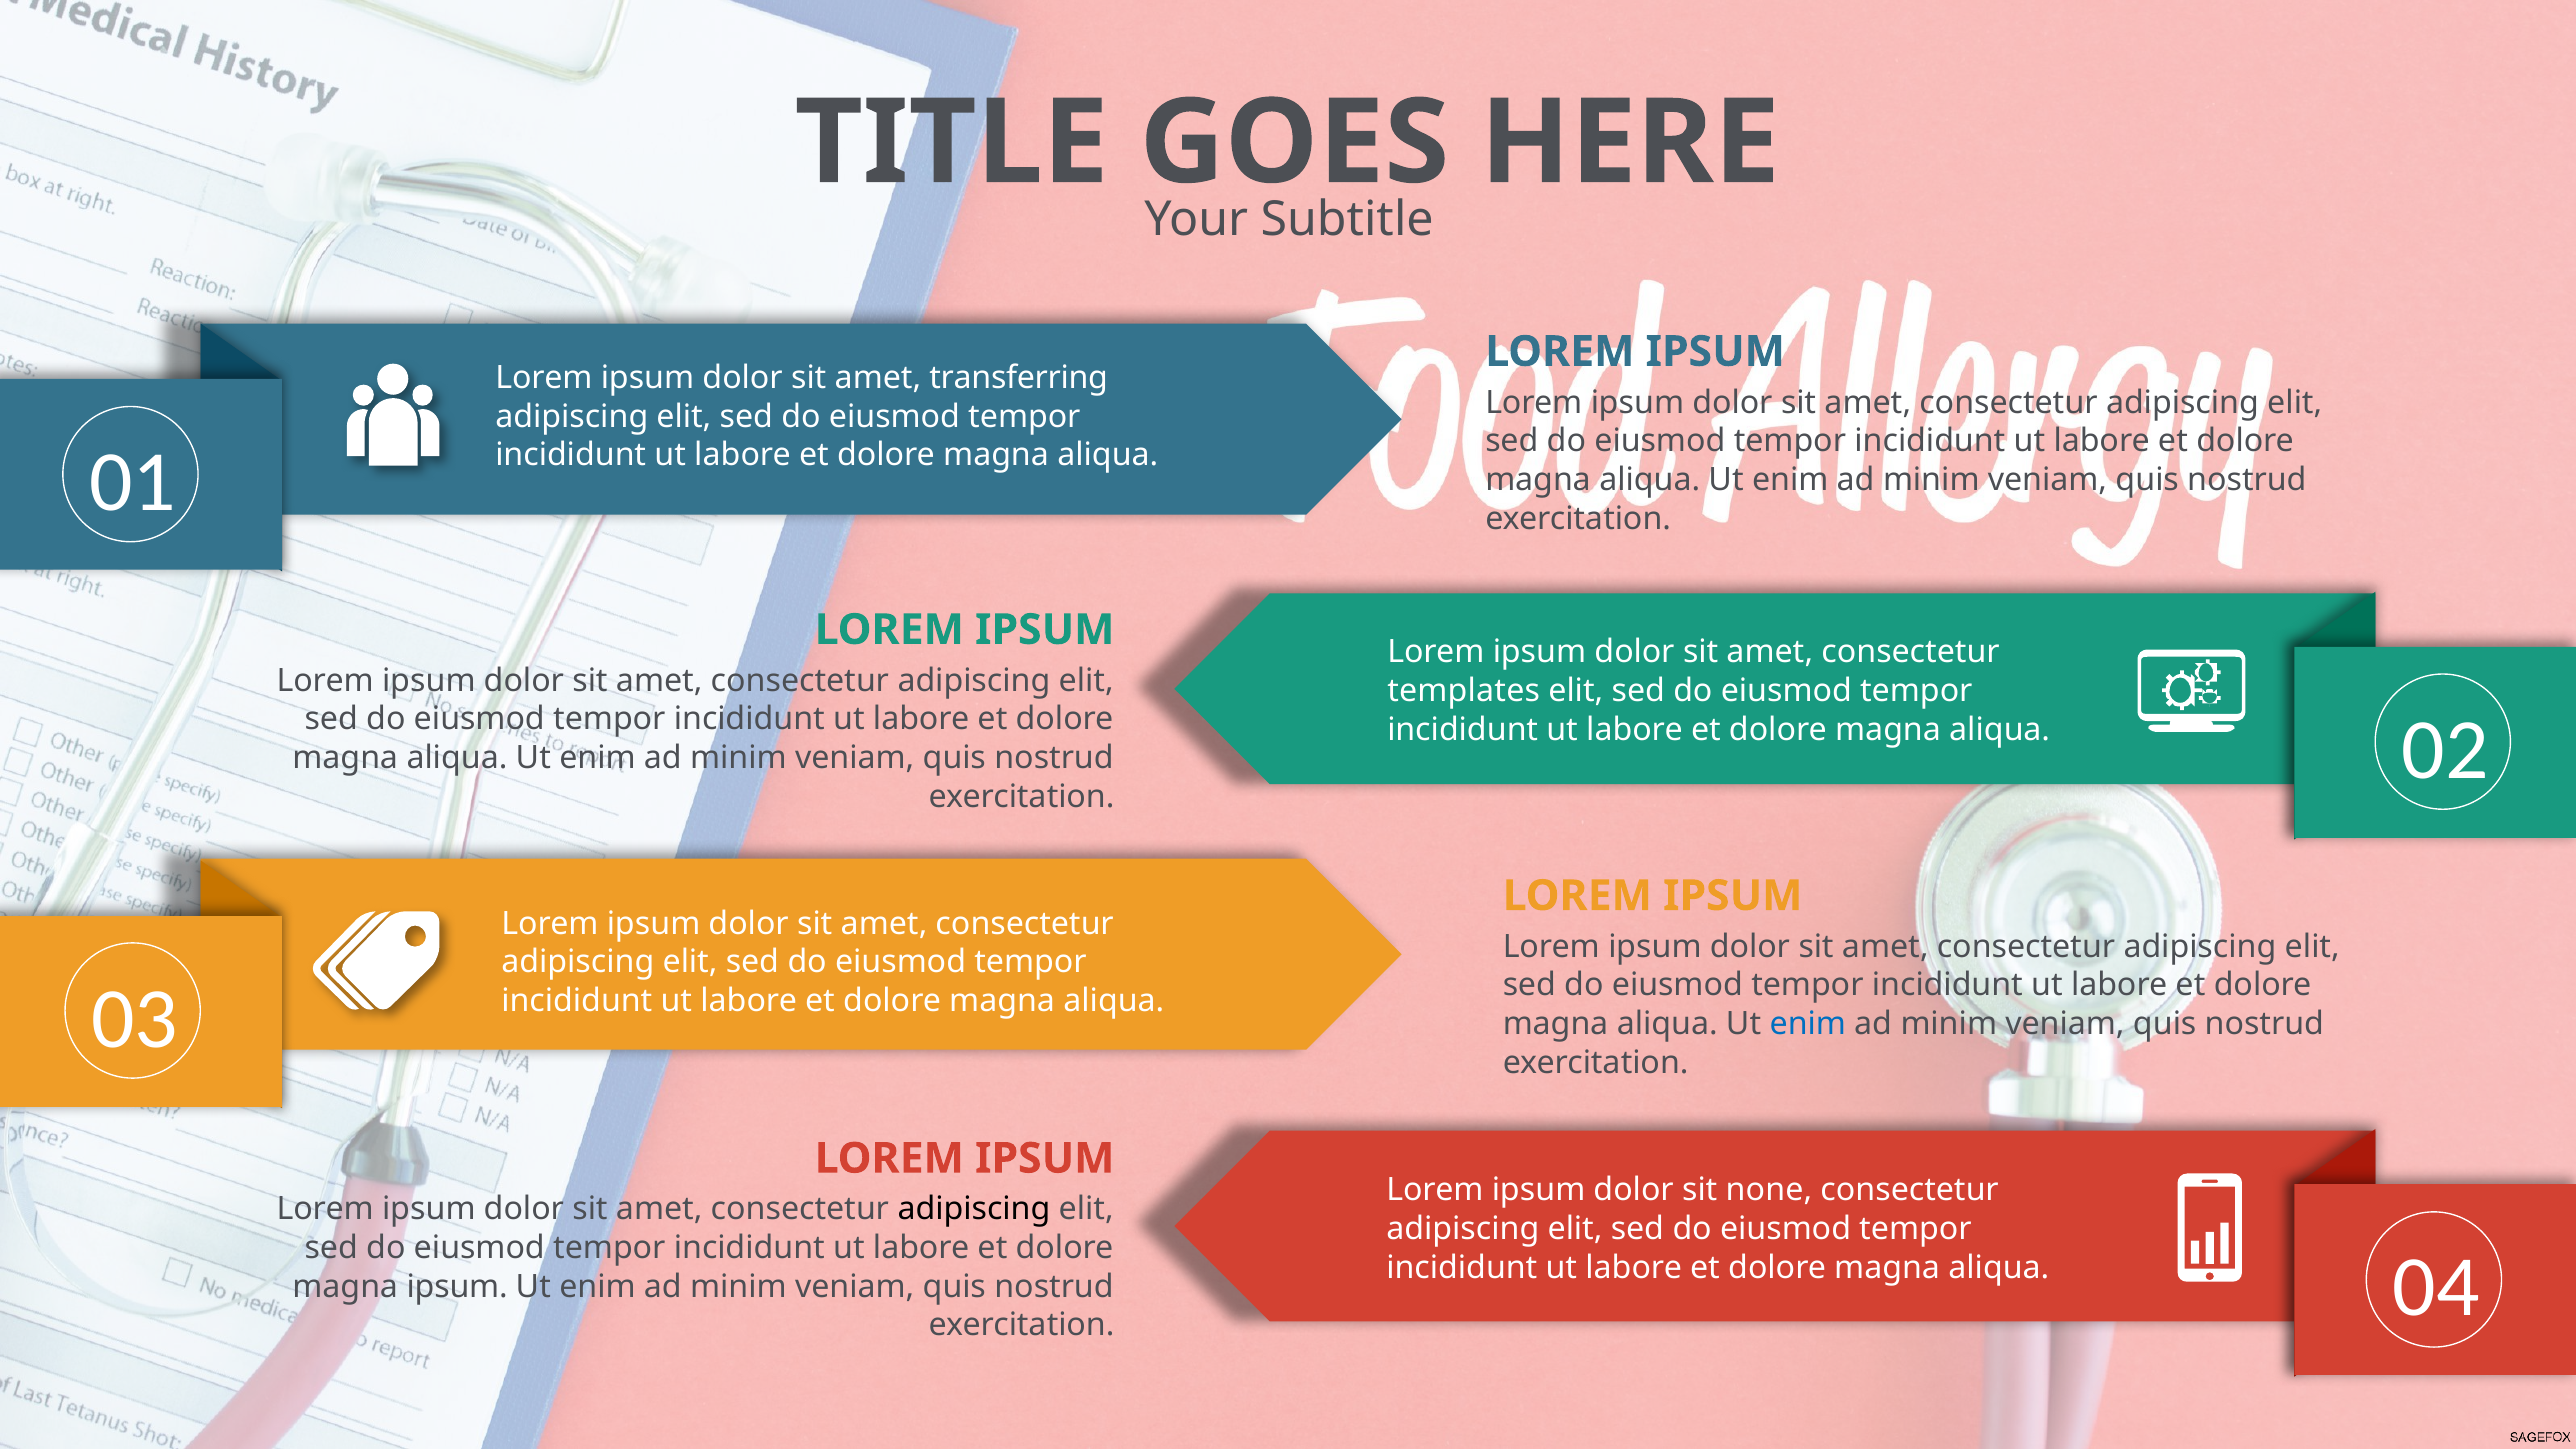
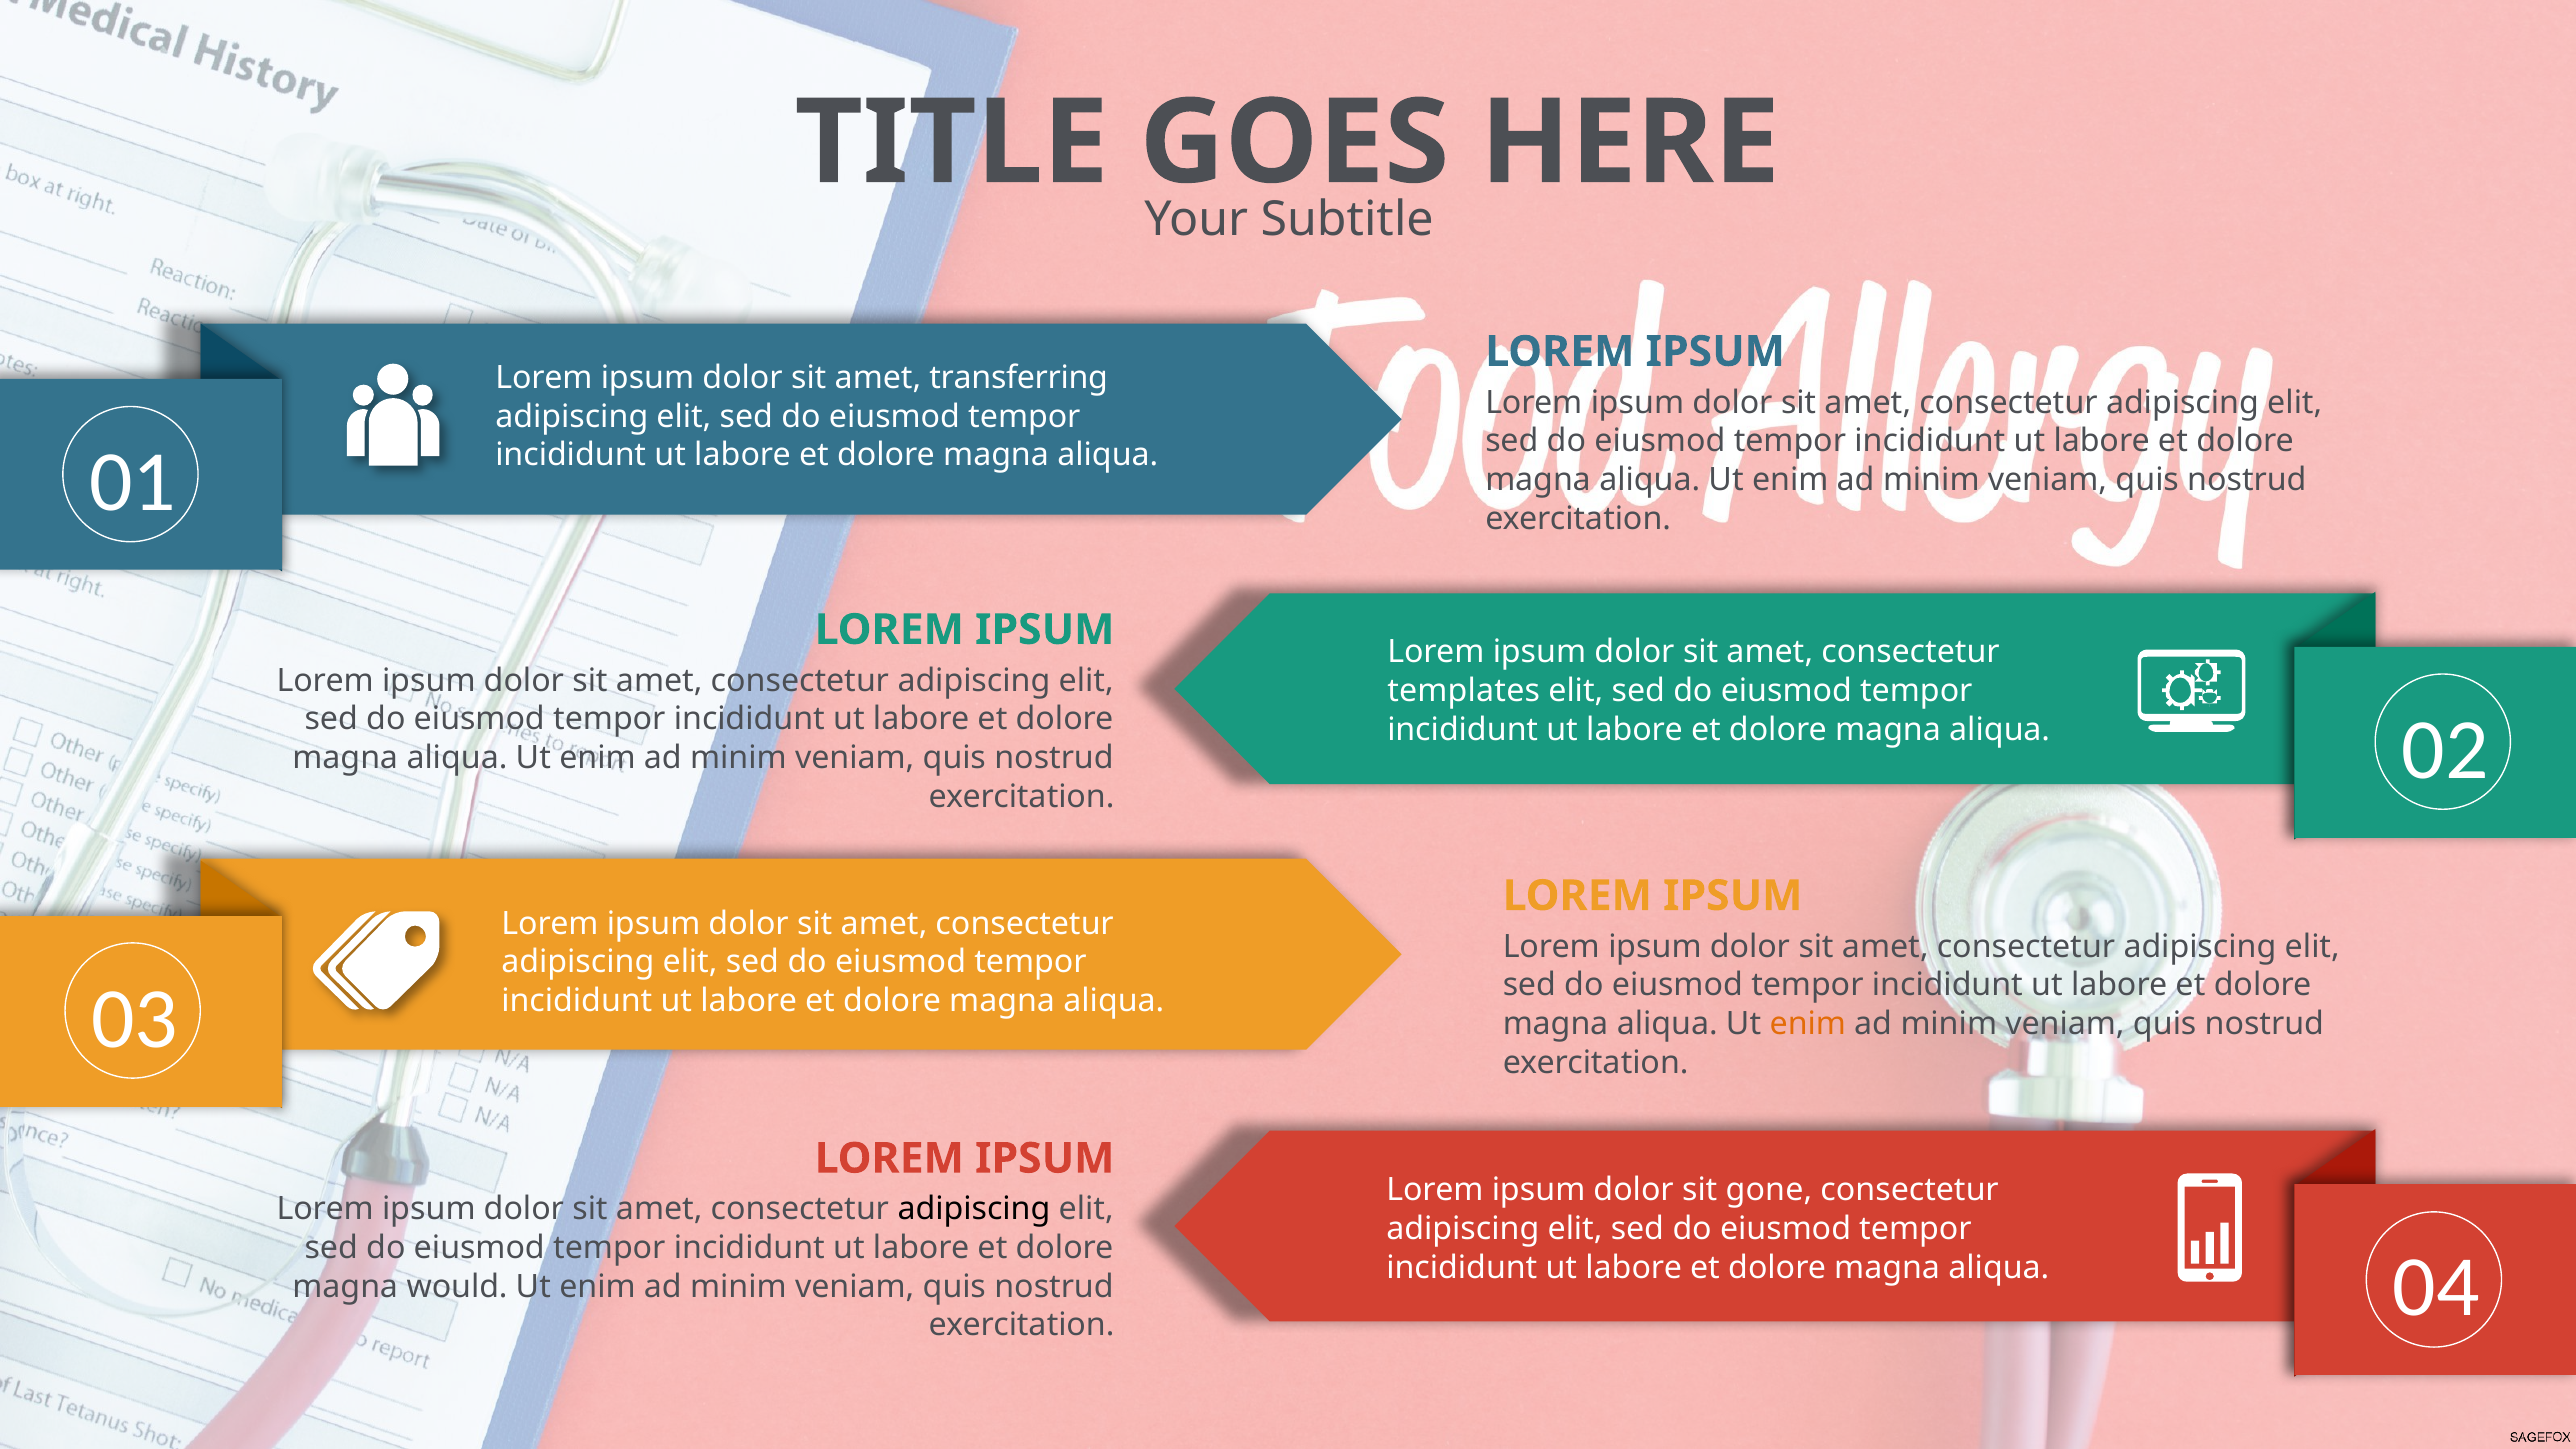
enim colour: blue -> orange (1808, 1024)
none: none -> gone (1769, 1190)
magna ipsum: ipsum -> would (457, 1287)
